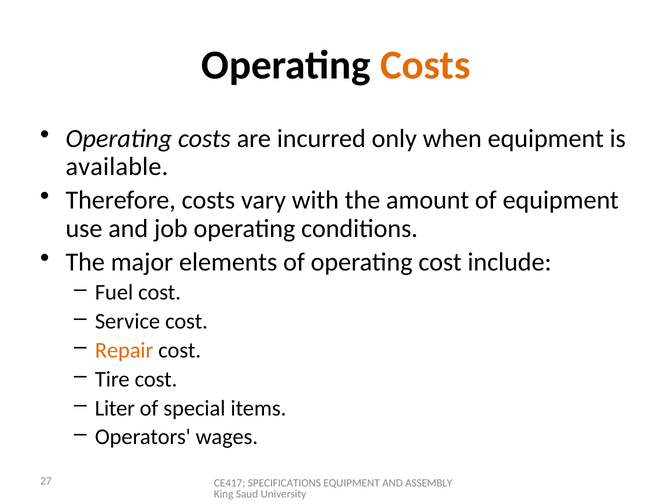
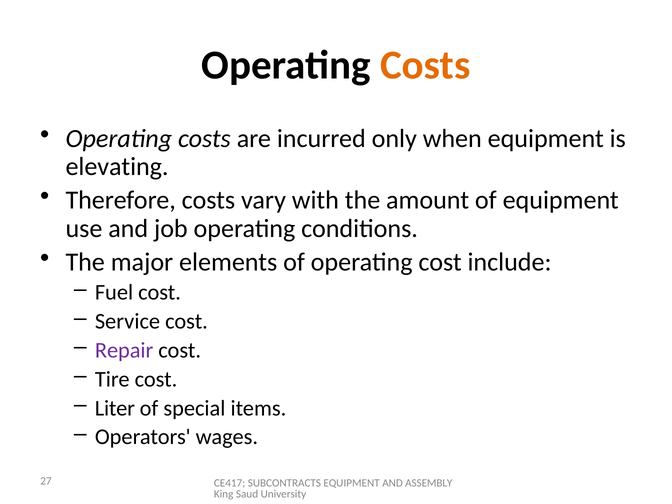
available: available -> elevating (117, 167)
Repair colour: orange -> purple (124, 350)
SPECIFICATIONS: SPECIFICATIONS -> SUBCONTRACTS (284, 483)
